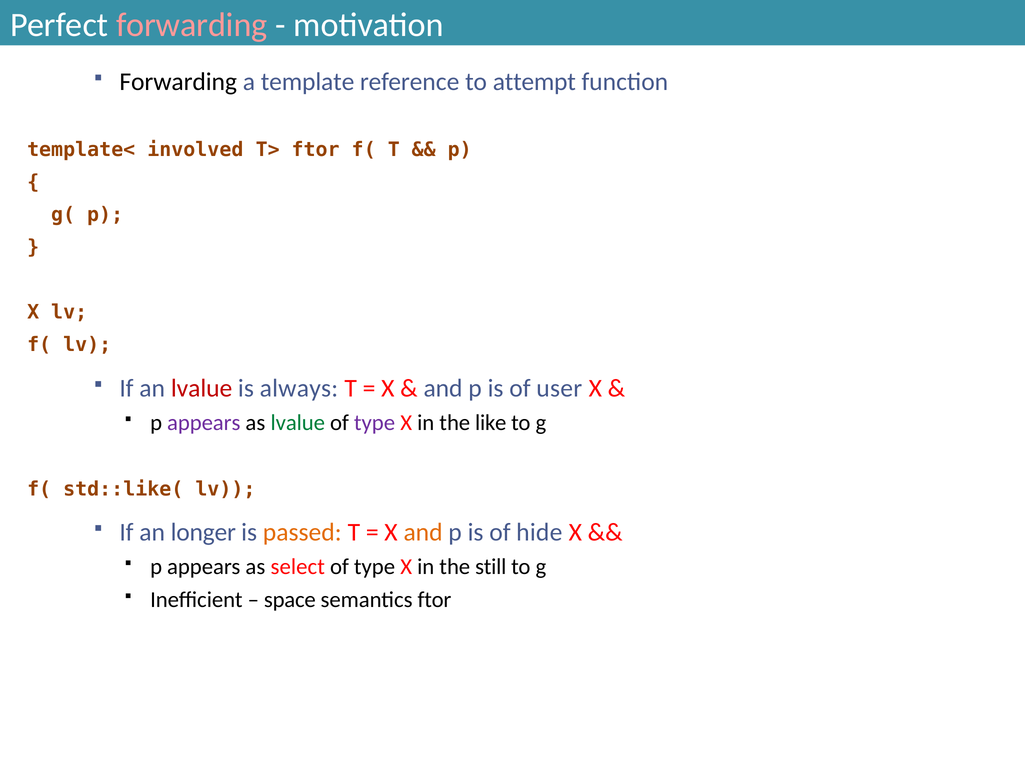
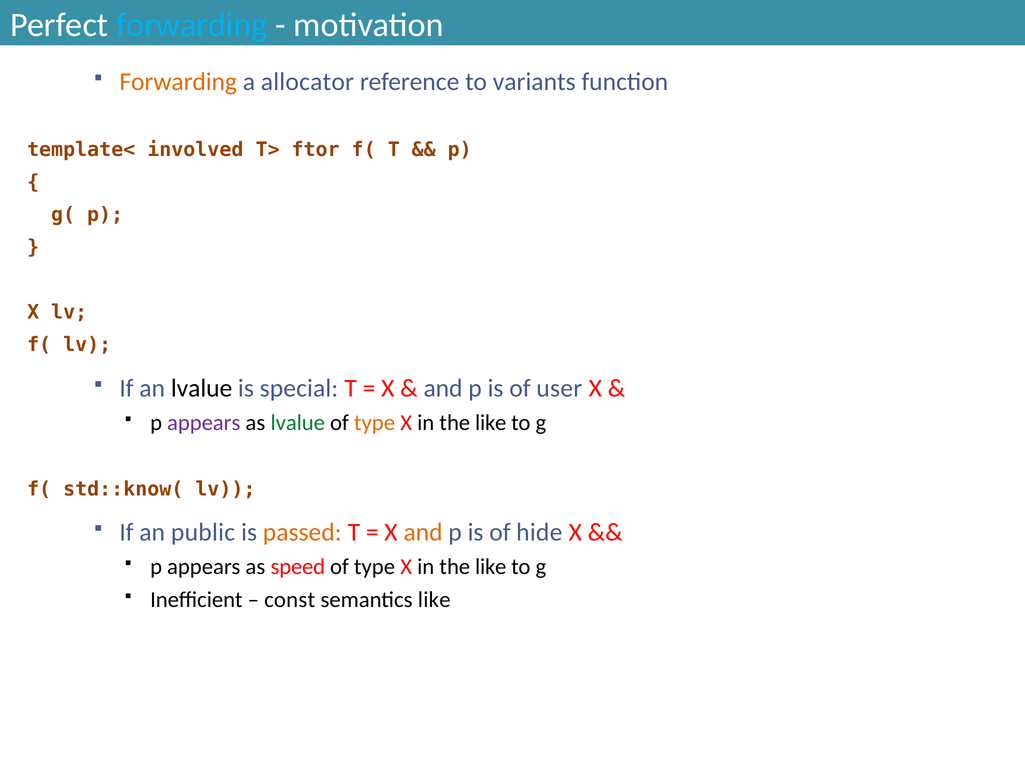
forwarding colour: pink -> light blue (192, 25)
Forwarding colour: black -> orange (178, 82)
template: template -> allocator (307, 82)
attempt: attempt -> variants (534, 82)
lvalue colour: red -> black (202, 389)
always: always -> special (299, 389)
type colour: purple -> orange (375, 423)
std::like(: std::like( -> std::know( (123, 489)
longer: longer -> public (203, 533)
select: select -> speed (298, 567)
still: still -> like (491, 567)
space: space -> const (290, 600)
semantics ftor: ftor -> like (434, 600)
